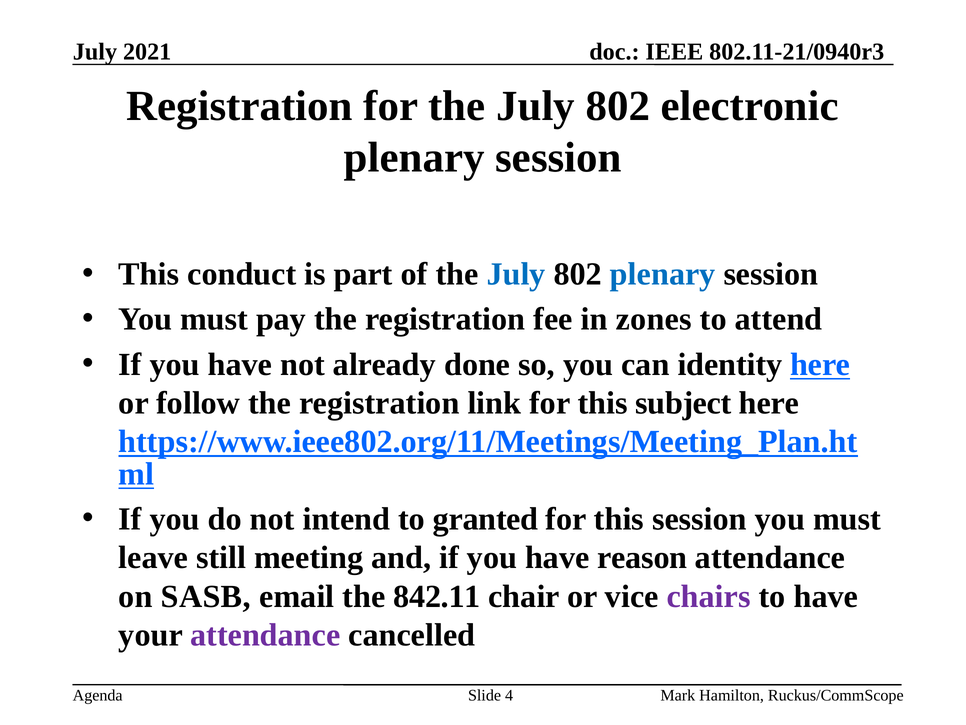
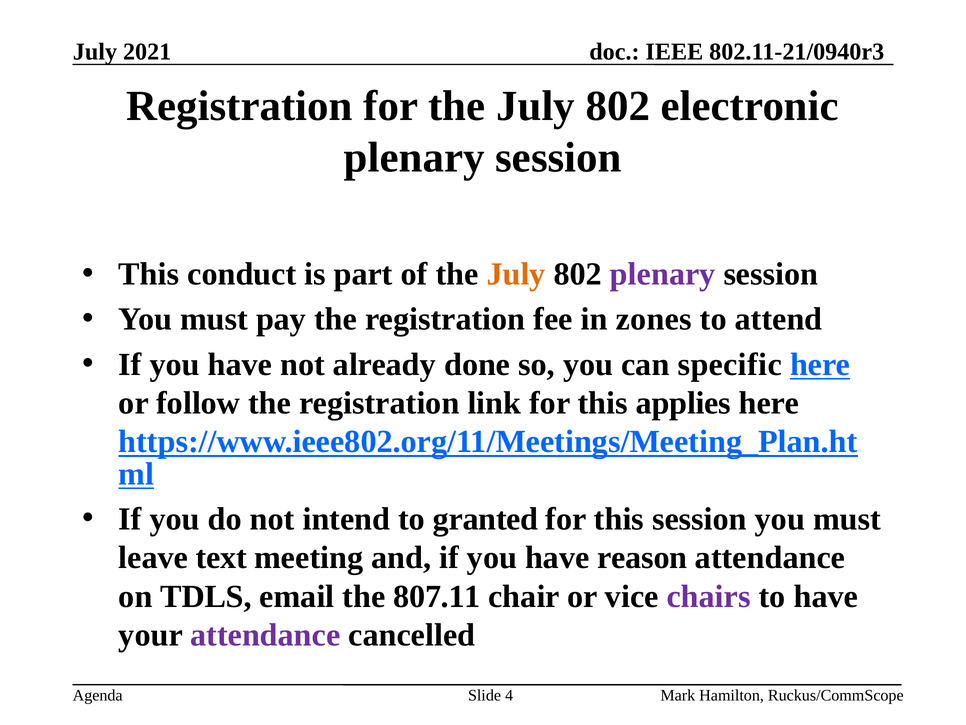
July colour: blue -> orange (516, 274)
plenary colour: blue -> purple (663, 274)
identity: identity -> specific (730, 364)
subject: subject -> applies (683, 403)
still: still -> text (221, 557)
SASB: SASB -> TDLS (206, 596)
842.11: 842.11 -> 807.11 (437, 596)
